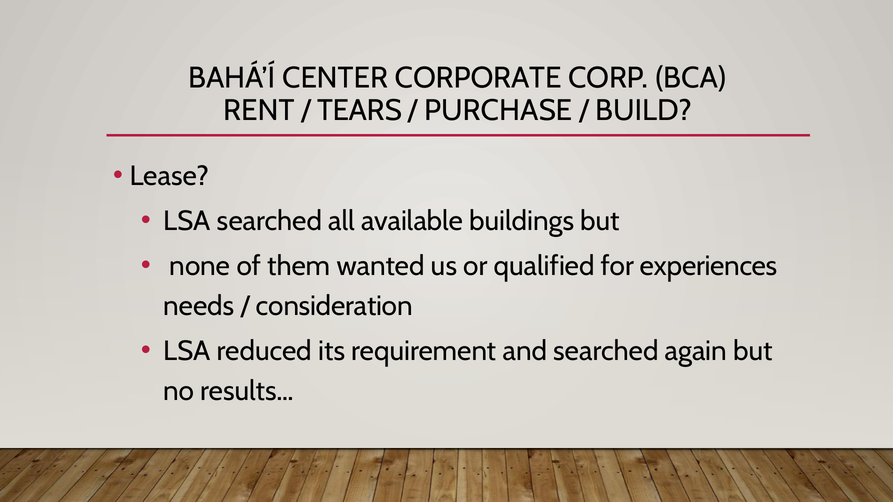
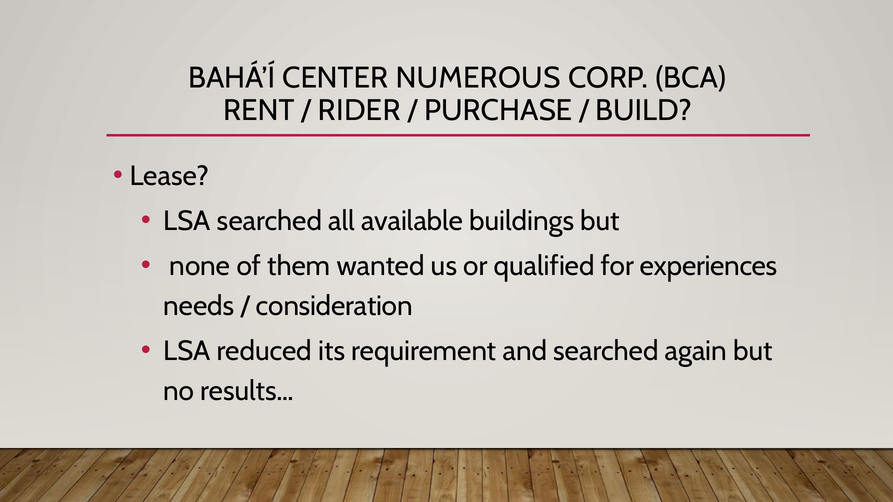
CORPORATE: CORPORATE -> NUMEROUS (478, 78)
TEARS: TEARS -> RIDER (359, 110)
